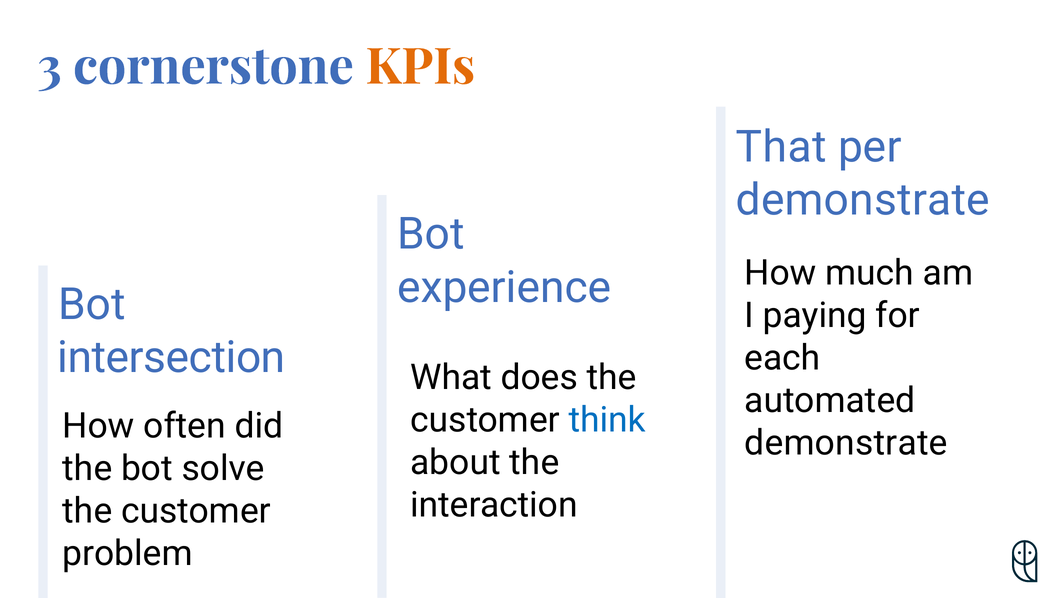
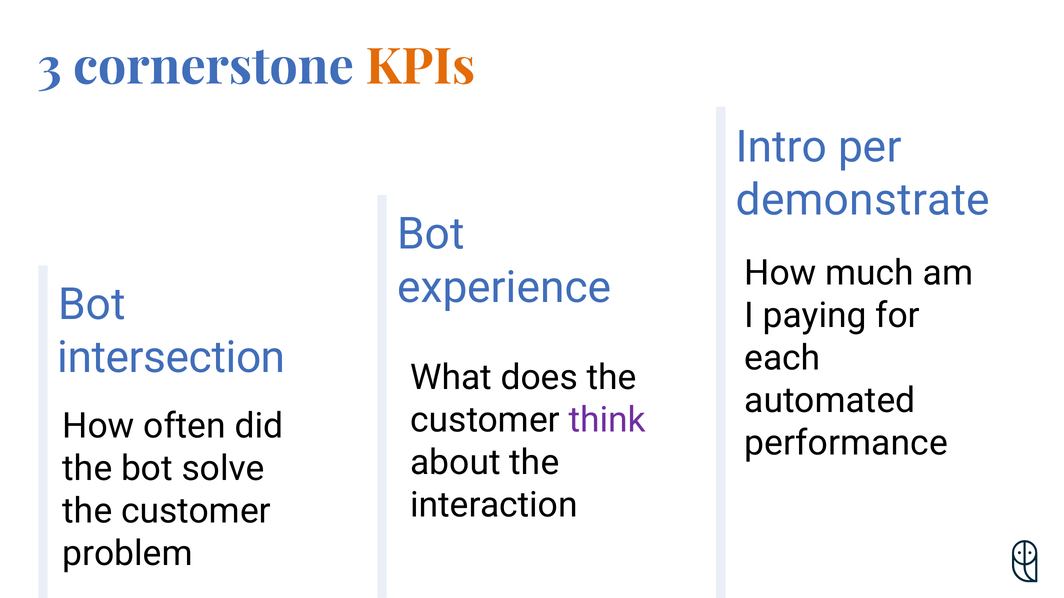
That: That -> Intro (781, 147)
think colour: blue -> purple (607, 420)
demonstrate: demonstrate -> performance (846, 443)
